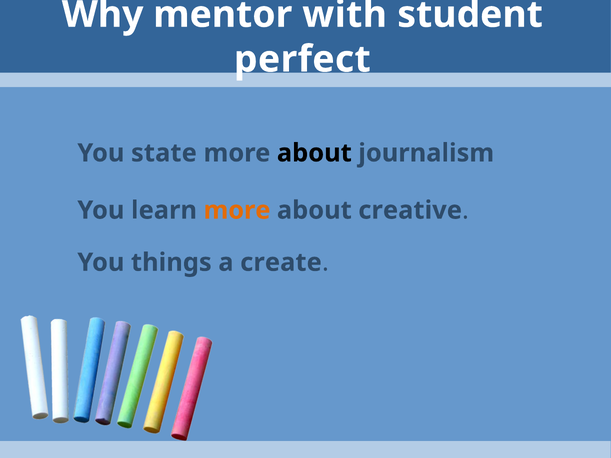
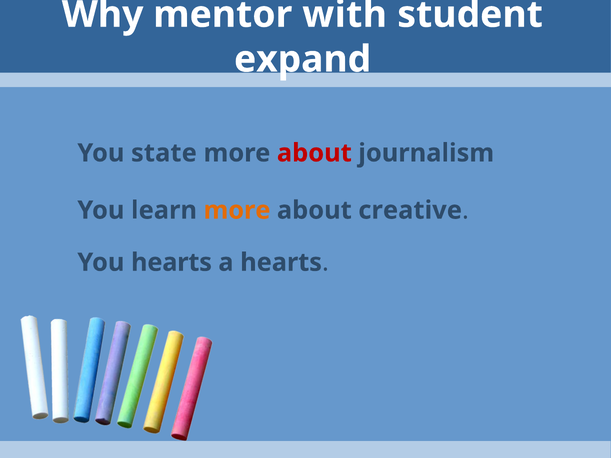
perfect: perfect -> expand (303, 59)
about colour: black -> red (314, 153)
You things: things -> hearts (171, 263)
a create: create -> hearts (281, 263)
